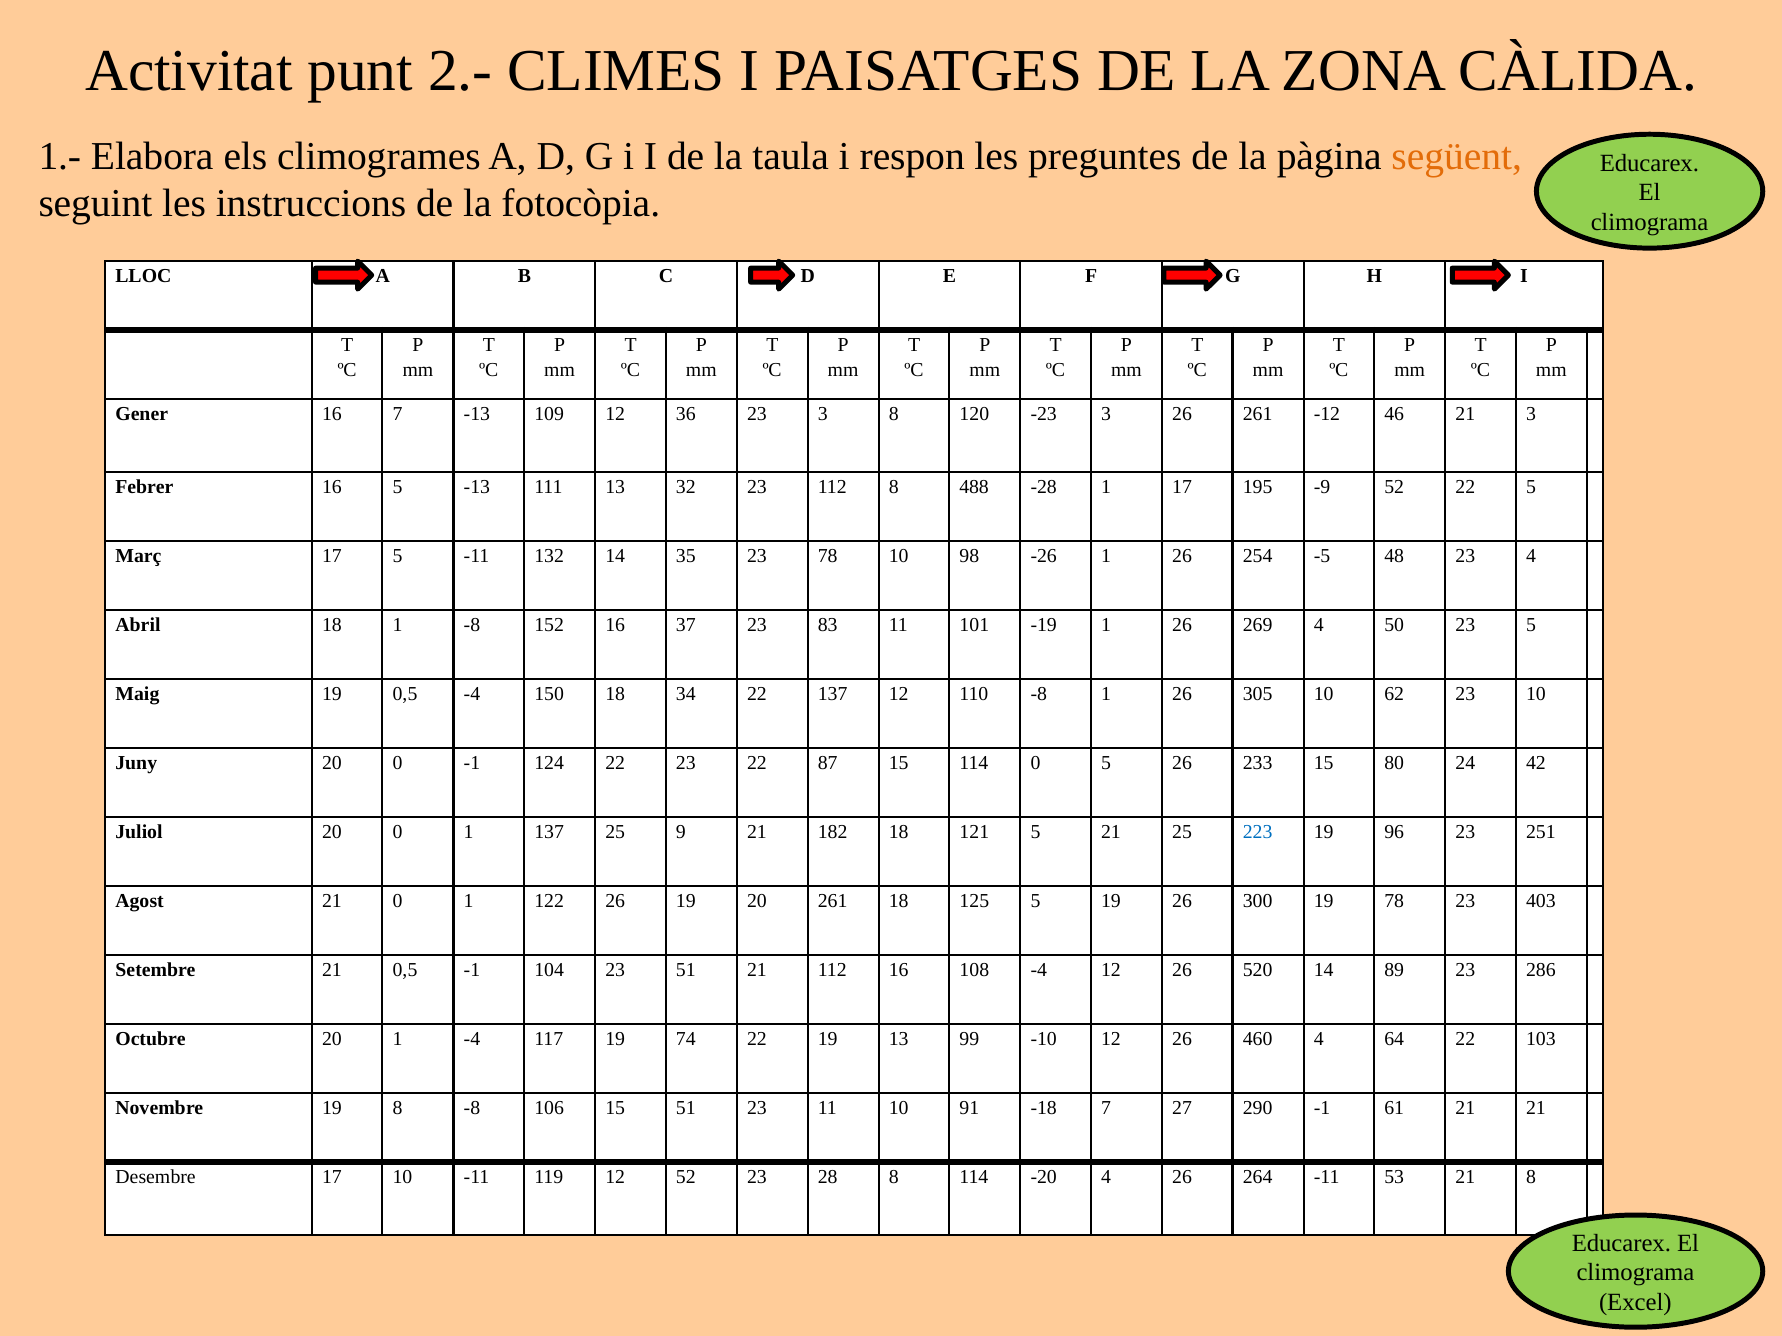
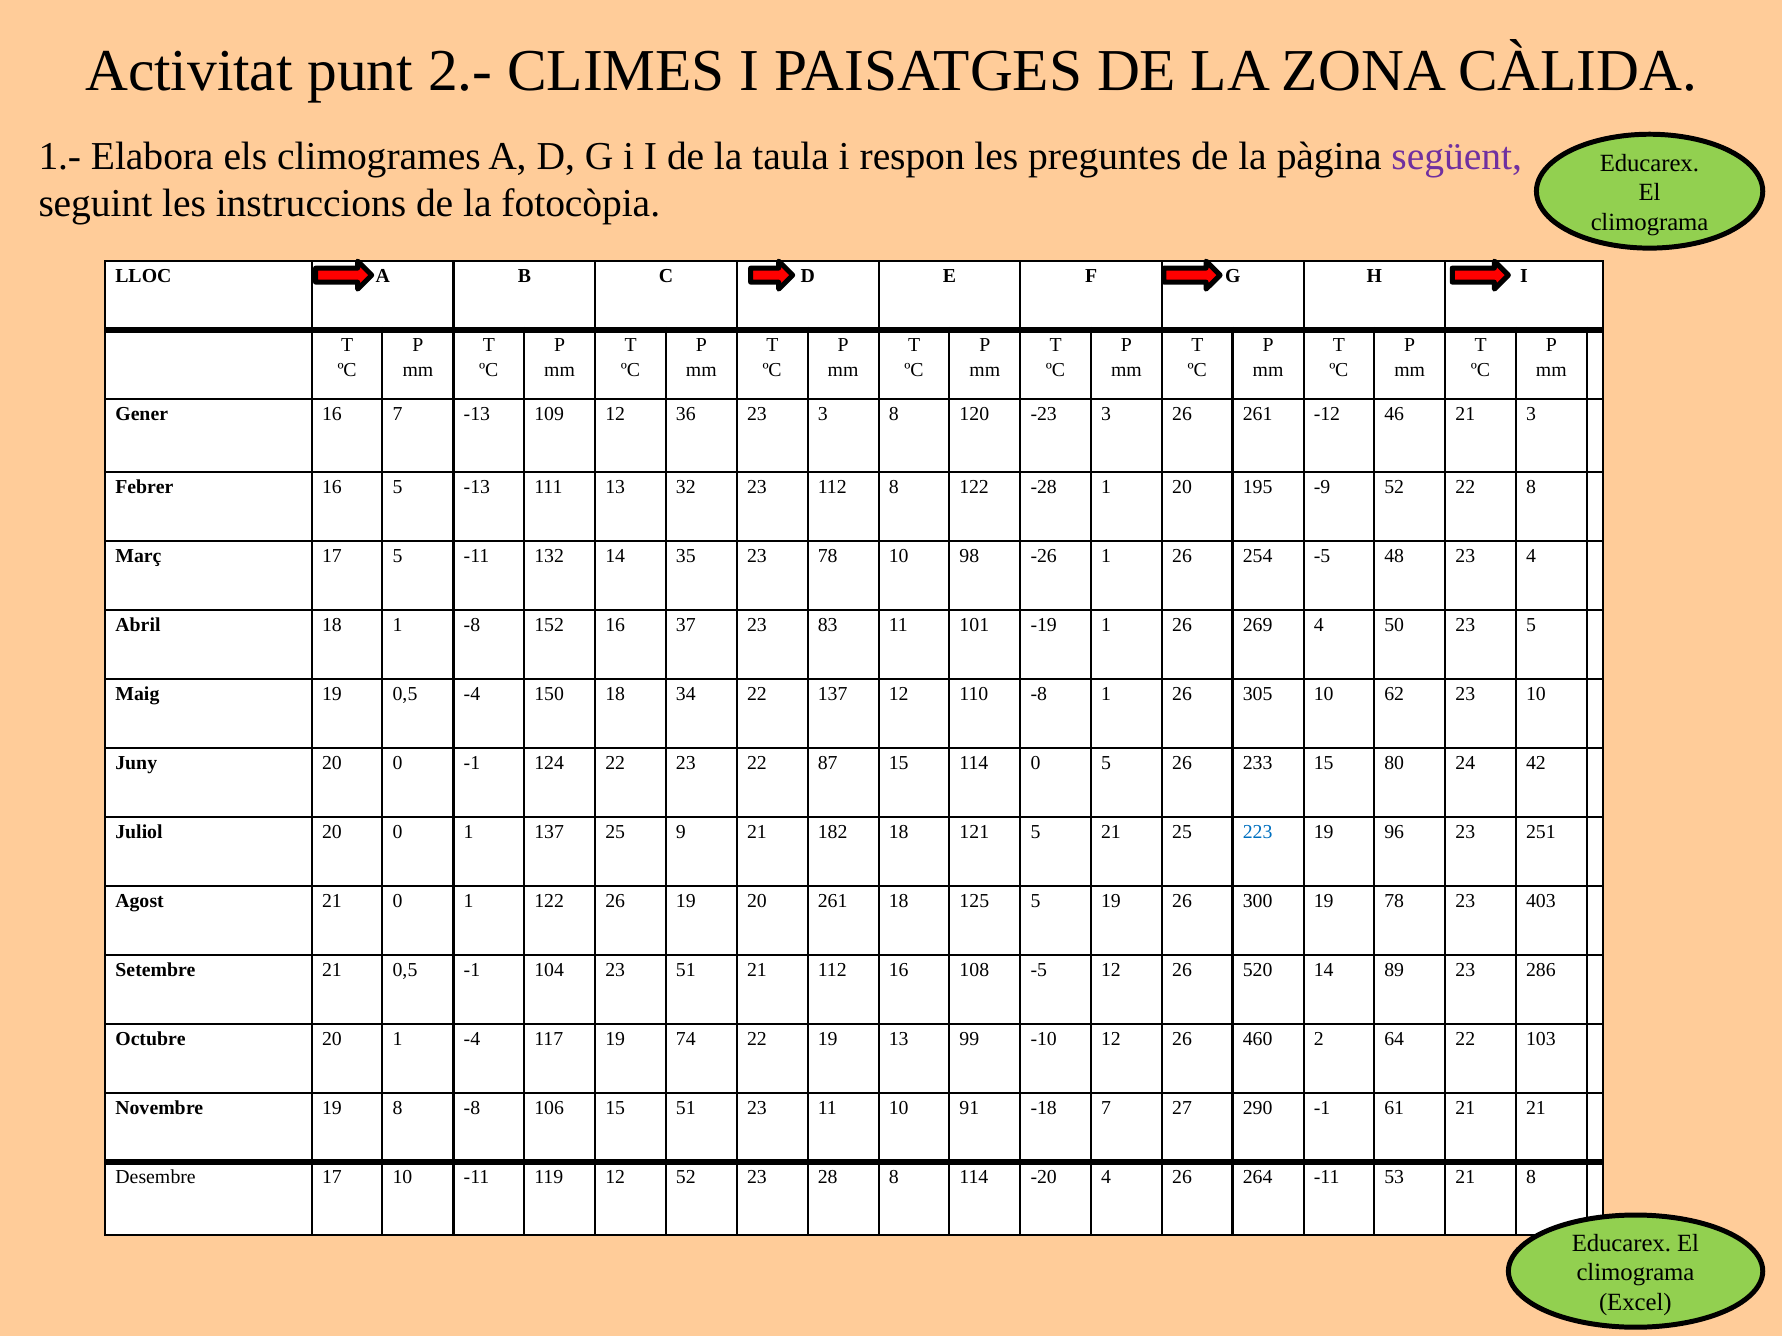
següent colour: orange -> purple (1457, 156)
8 488: 488 -> 122 (974, 487)
1 17: 17 -> 20 (1182, 487)
22 5: 5 -> 8 (1531, 487)
108 -4: -4 -> -5 (1039, 970)
460 4: 4 -> 2 (1319, 1039)
